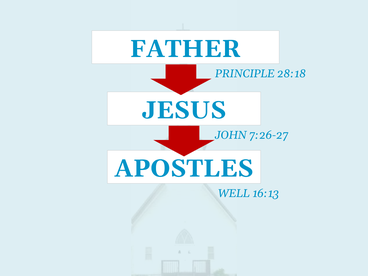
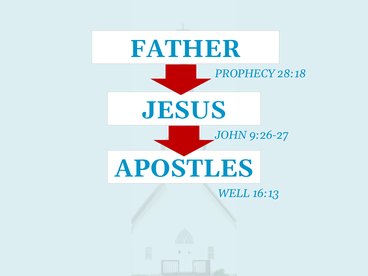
PRINCIPLE: PRINCIPLE -> PROPHECY (245, 74)
7:26-27: 7:26-27 -> 9:26-27 (269, 135)
